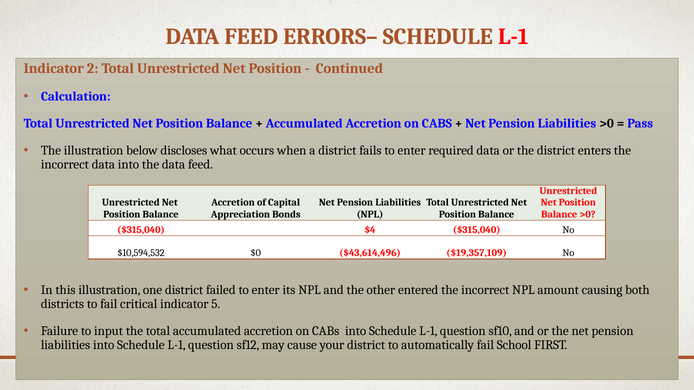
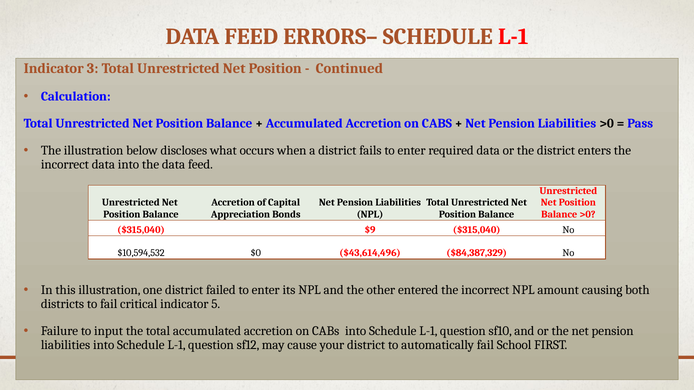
2: 2 -> 3 (93, 69)
$4: $4 -> $9 (370, 230)
$19,357,109: $19,357,109 -> $84,387,329 (477, 253)
